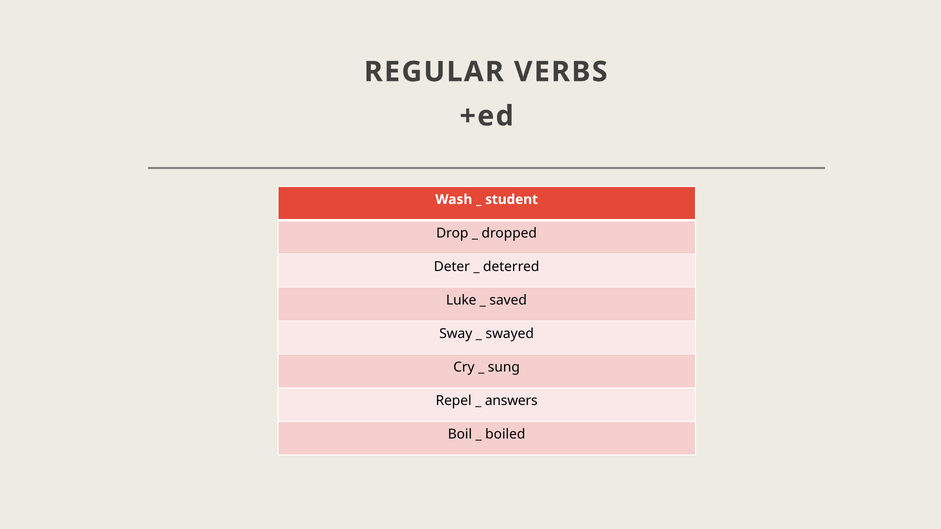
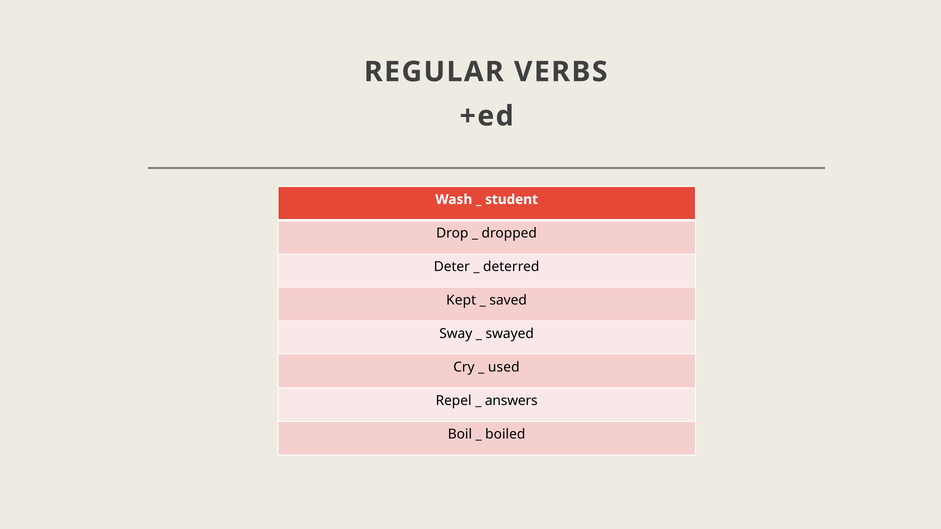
Luke: Luke -> Kept (461, 300)
sung: sung -> used (504, 367)
